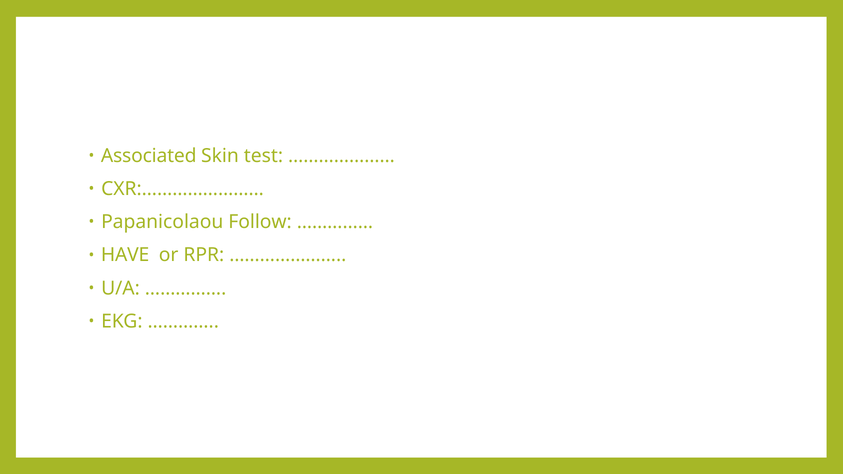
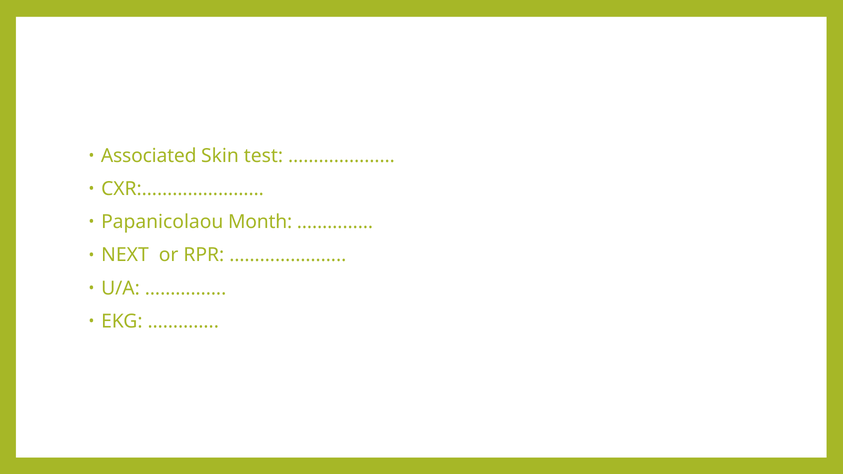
Follow: Follow -> Month (260, 222)
HAVE: HAVE -> NEXT (125, 255)
